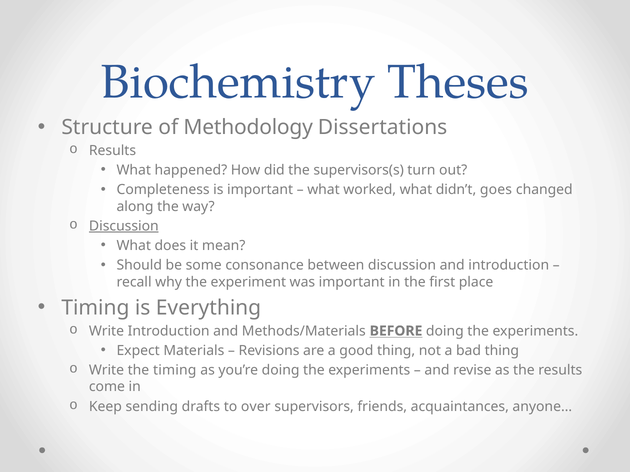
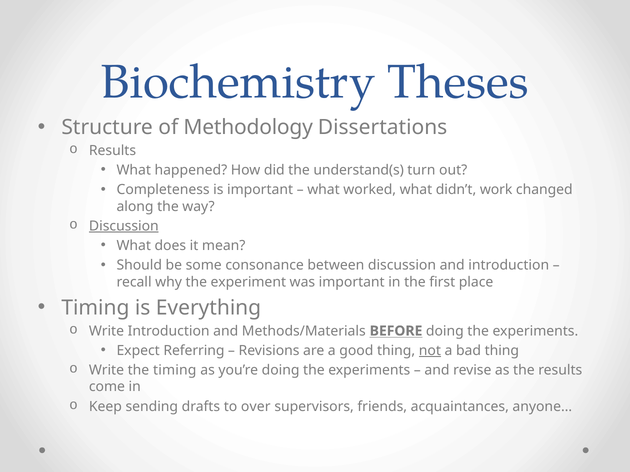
supervisors(s: supervisors(s -> understand(s (359, 170)
goes: goes -> work (496, 190)
Materials: Materials -> Referring (194, 351)
not underline: none -> present (430, 351)
